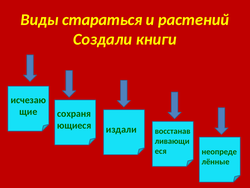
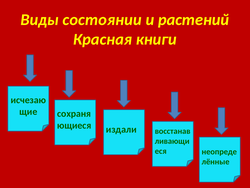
стараться: стараться -> состоянии (102, 20)
Создали: Создали -> Красная (103, 39)
